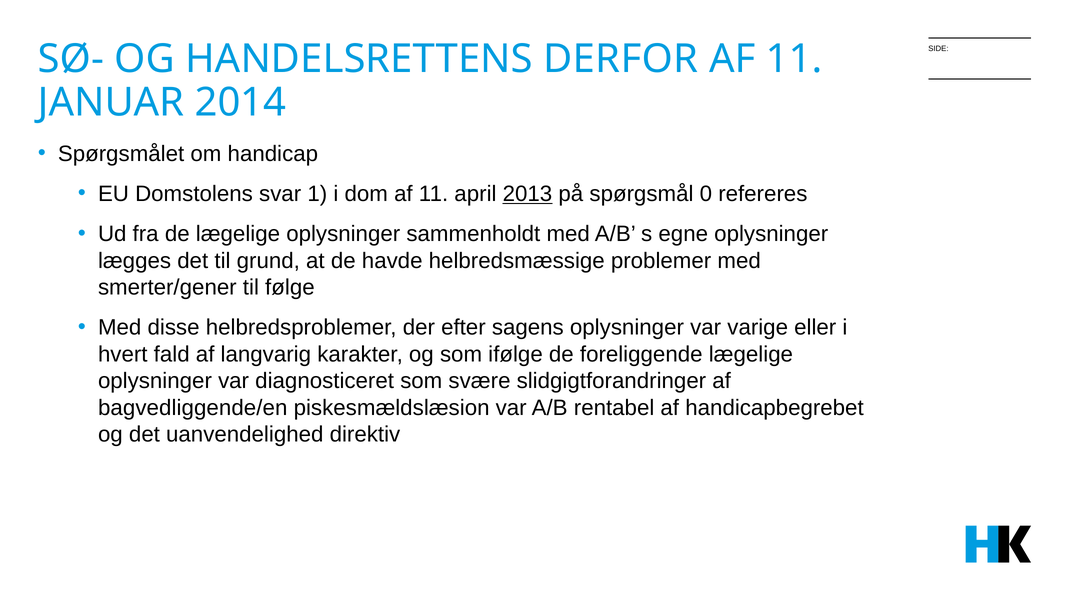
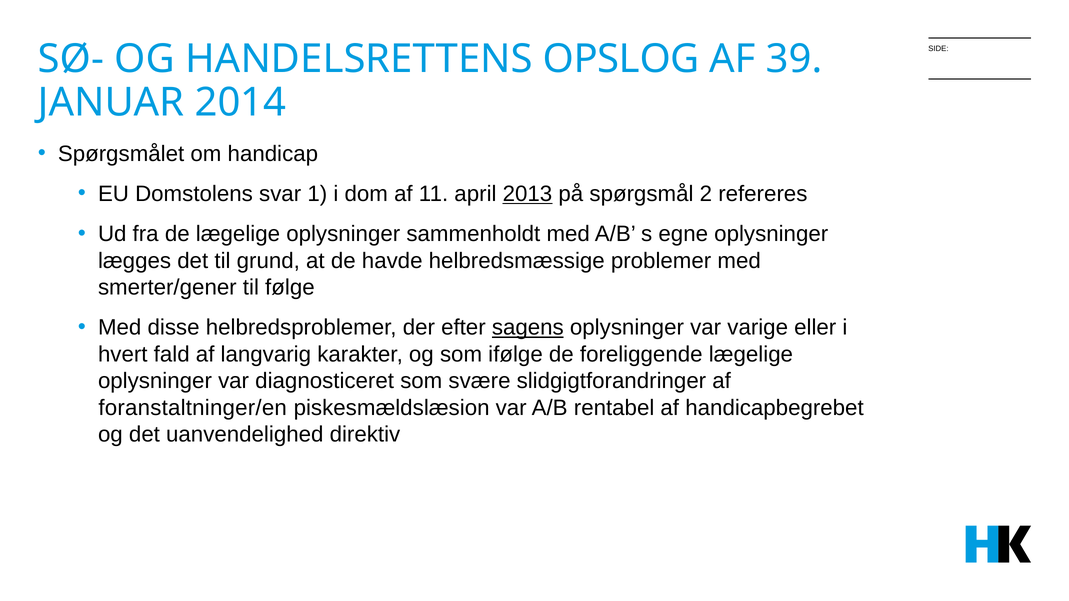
DERFOR: DERFOR -> OPSLOG (621, 59)
11: 11 -> 39 (794, 59)
0: 0 -> 2 (706, 194)
sagens underline: none -> present (528, 328)
bagvedliggende/en: bagvedliggende/en -> foranstaltninger/en (193, 408)
